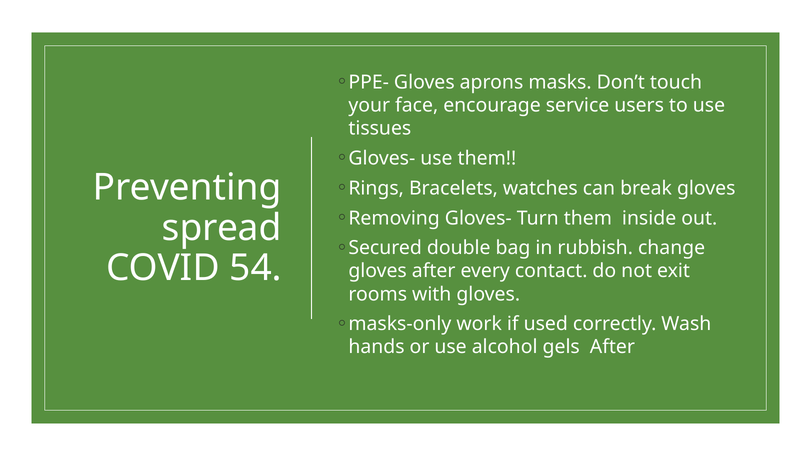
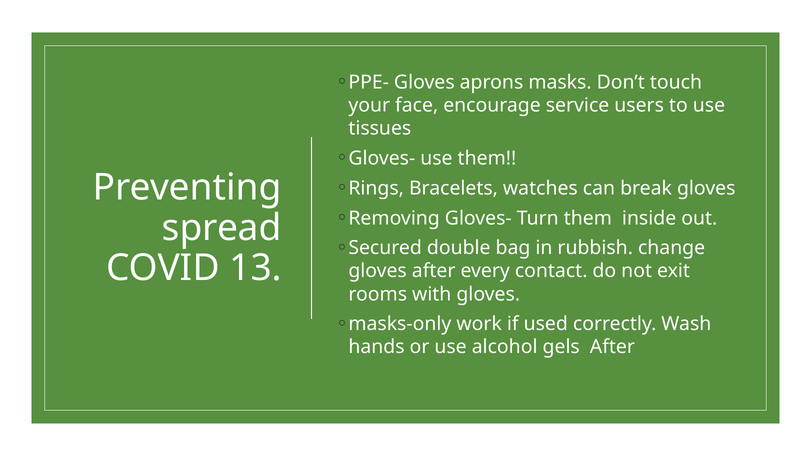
54: 54 -> 13 (256, 268)
